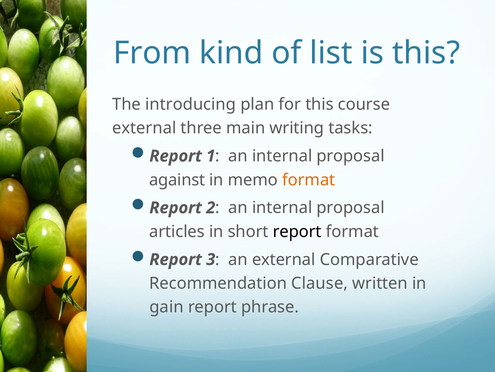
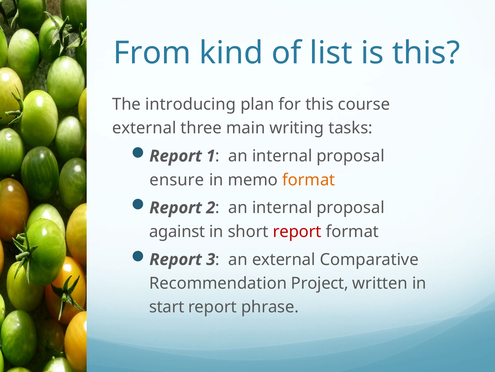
against: against -> ensure (177, 180)
articles: articles -> against (177, 231)
report colour: black -> red (297, 231)
Clause: Clause -> Project (320, 283)
gain: gain -> start (167, 307)
